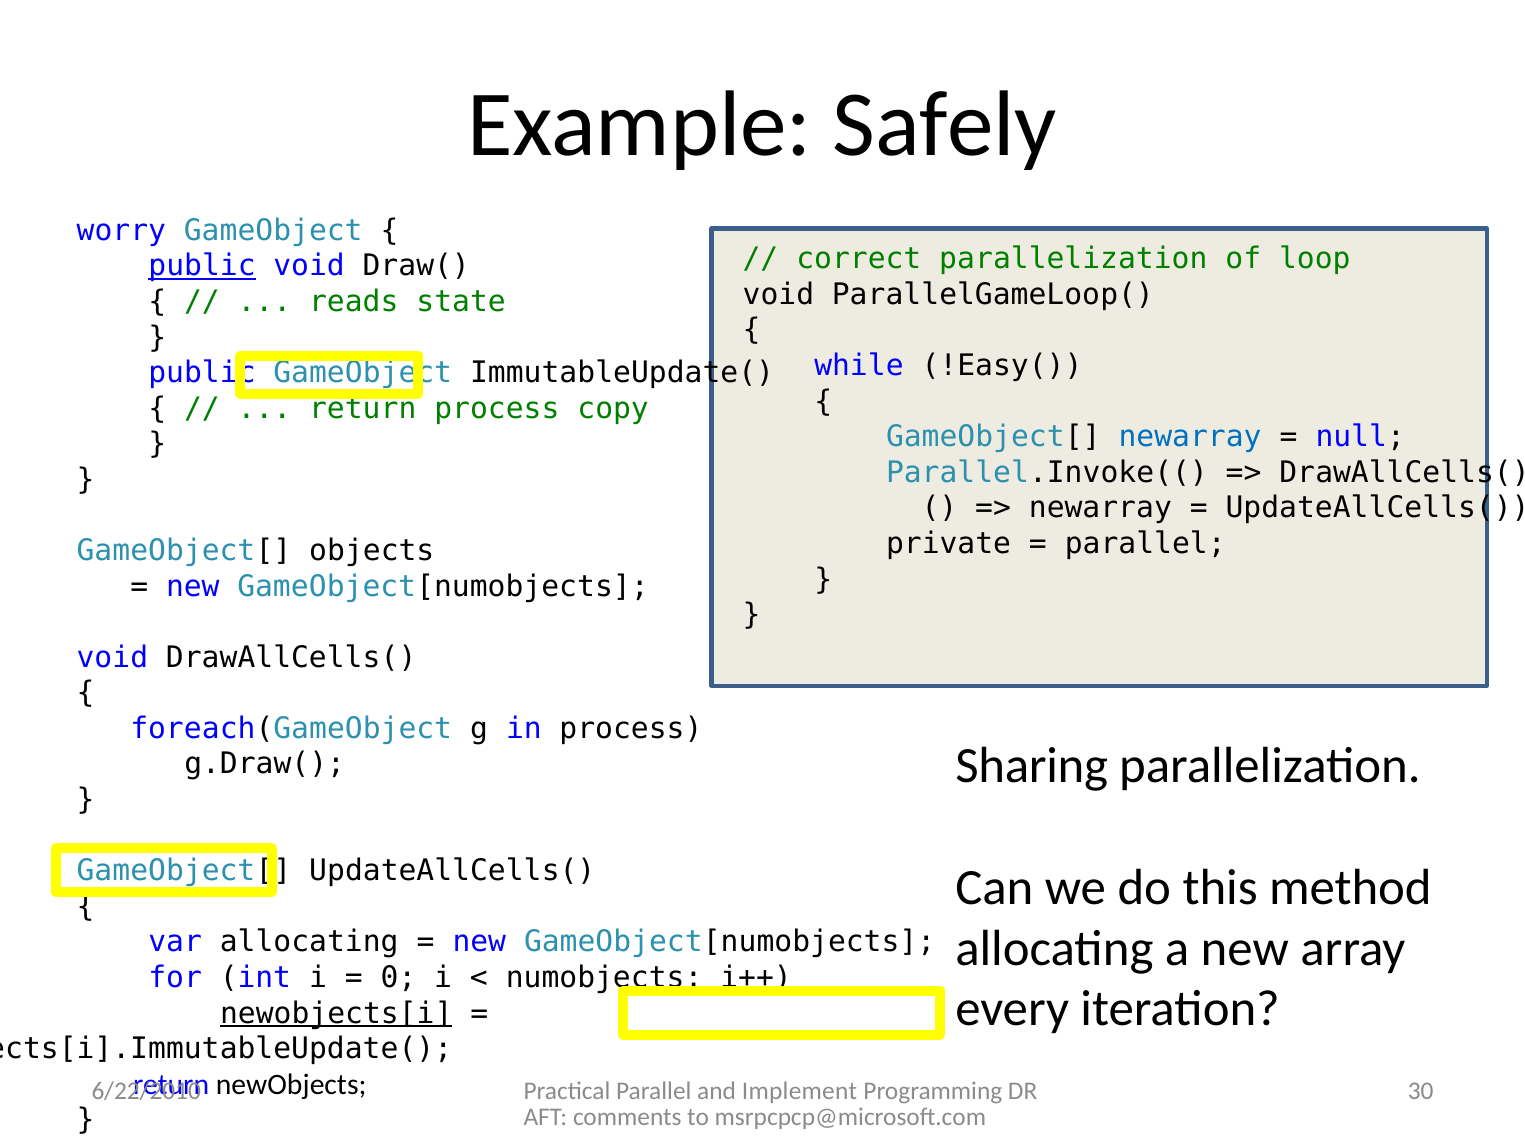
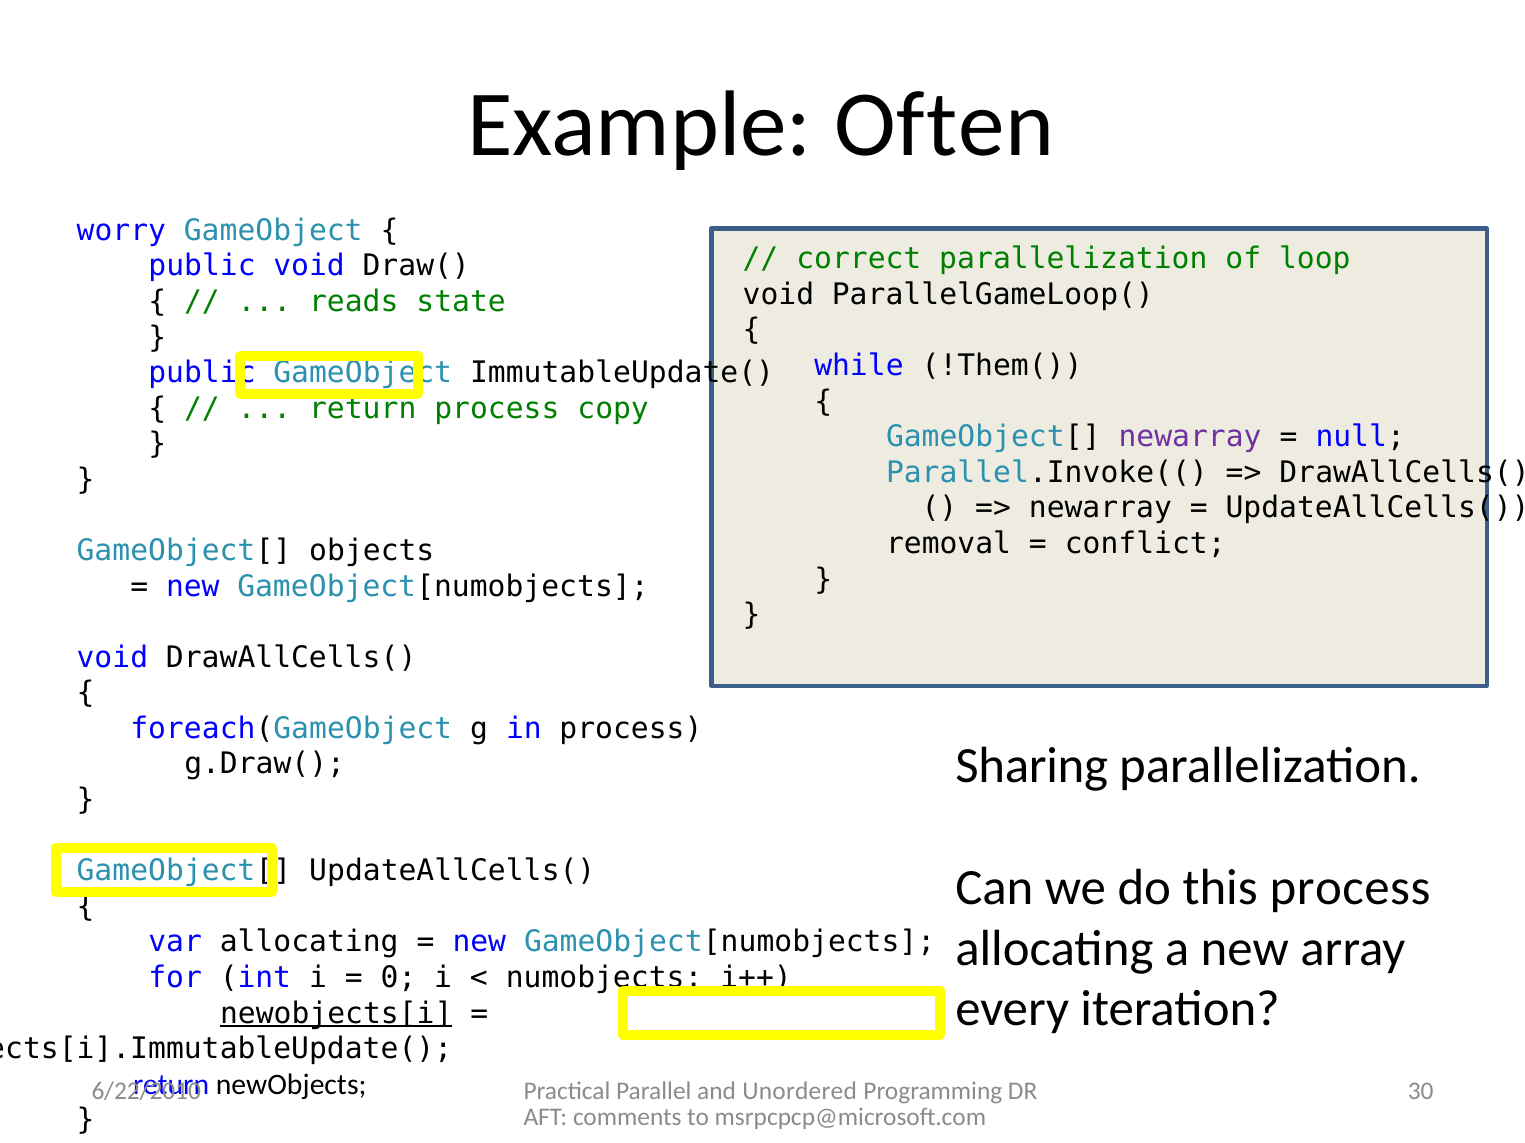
Safely: Safely -> Often (944, 125)
public underline: present -> none (202, 266)
!Easy(: !Easy( -> !Them( (1002, 366)
newarray colour: blue -> purple (1190, 437)
private: private -> removal (949, 544)
parallel: parallel -> conflict (1145, 544)
this method: method -> process (1350, 888)
Implement: Implement -> Unordered (800, 1092)
